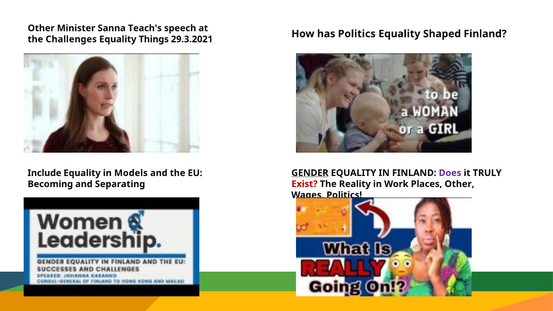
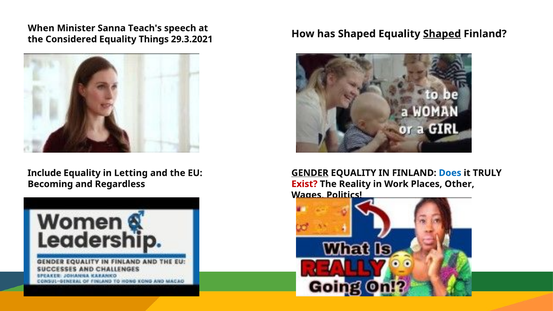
Other: Other -> When (41, 28)
has Politics: Politics -> Shaped (357, 34)
Shaped underline: none -> present (442, 34)
Challenges: Challenges -> Considered (71, 39)
Does colour: purple -> blue (450, 173)
Models: Models -> Letting (131, 173)
Separating: Separating -> Regardless (120, 184)
